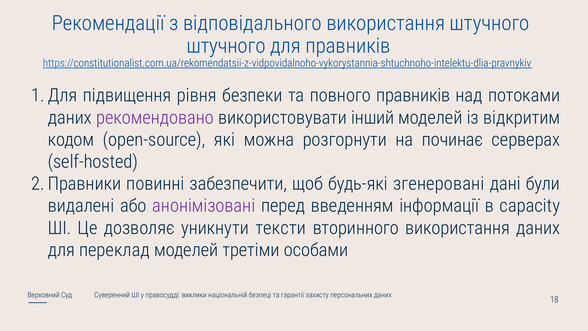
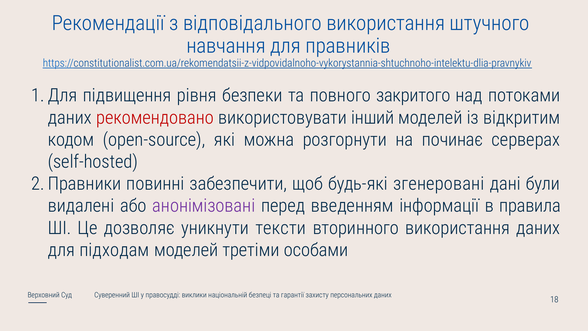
штучного: штучного -> навчання (226, 46)
повного правників: правників -> закритого (413, 96)
рекомендовано colour: purple -> red (155, 118)
capacity: capacity -> правила (530, 206)
переклад: переклад -> підходам (114, 250)
